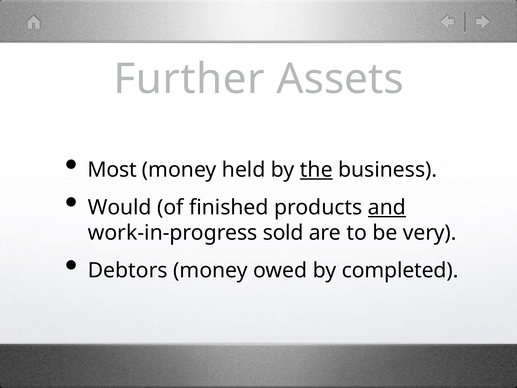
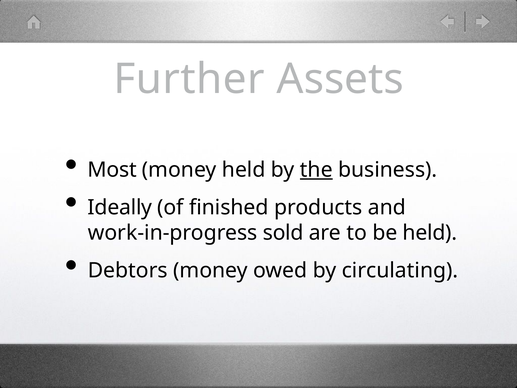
Would: Would -> Ideally (120, 207)
and underline: present -> none (387, 207)
be very: very -> held (430, 233)
completed: completed -> circulating (400, 270)
